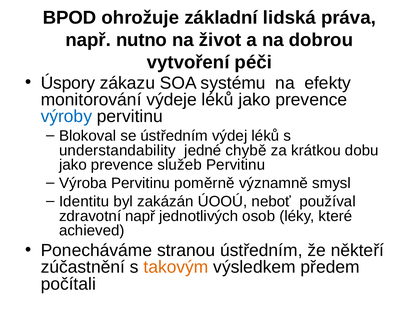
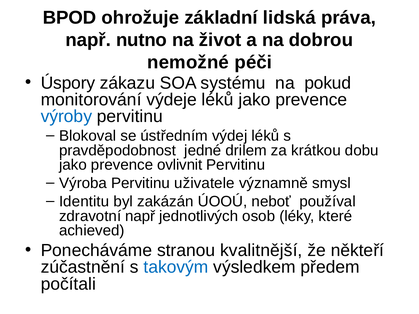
vytvoření: vytvoření -> nemožné (188, 62)
efekty: efekty -> pokud (328, 83)
understandability: understandability -> pravděpodobnost (117, 151)
chybě: chybě -> drilem (246, 151)
služeb: služeb -> ovlivnit (180, 165)
poměrně: poměrně -> uživatele (204, 183)
stranou ústředním: ústředním -> kvalitnější (261, 251)
takovým colour: orange -> blue (176, 267)
